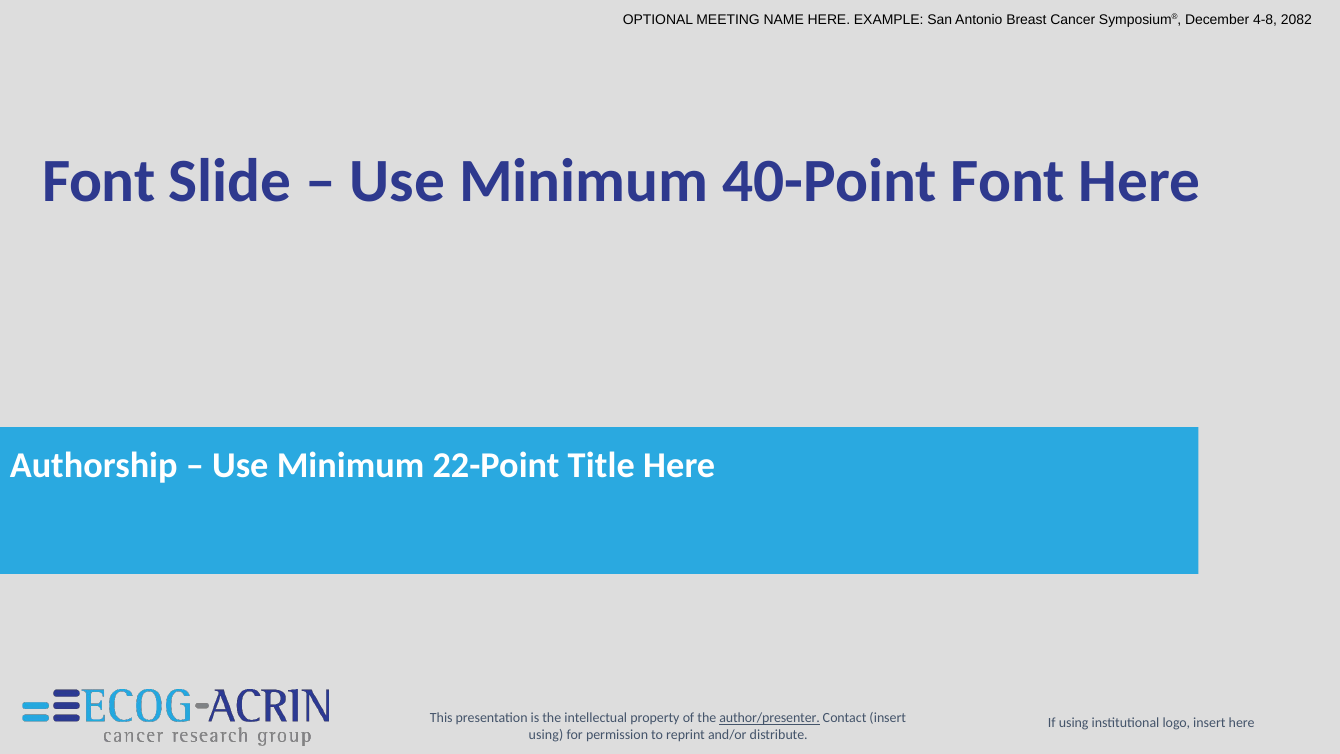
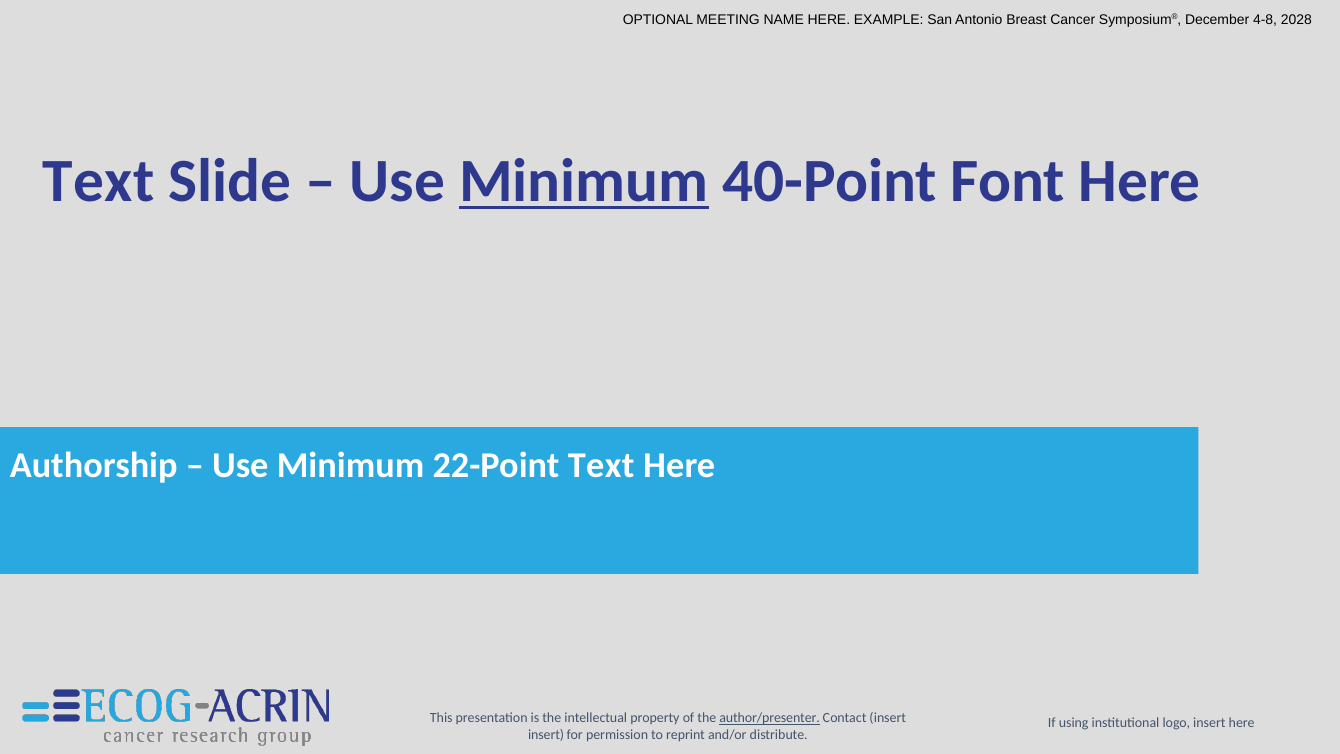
2082: 2082 -> 2028 (1296, 19)
Font: Font -> Text (98, 181)
Minimum underline: none -> present (584, 181)
22-Point Title: Title -> Text (601, 465)
using: using -> insert (546, 735)
